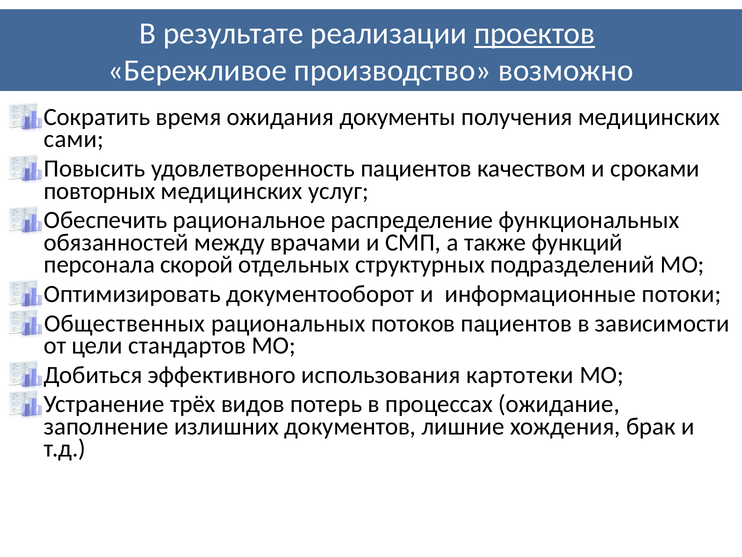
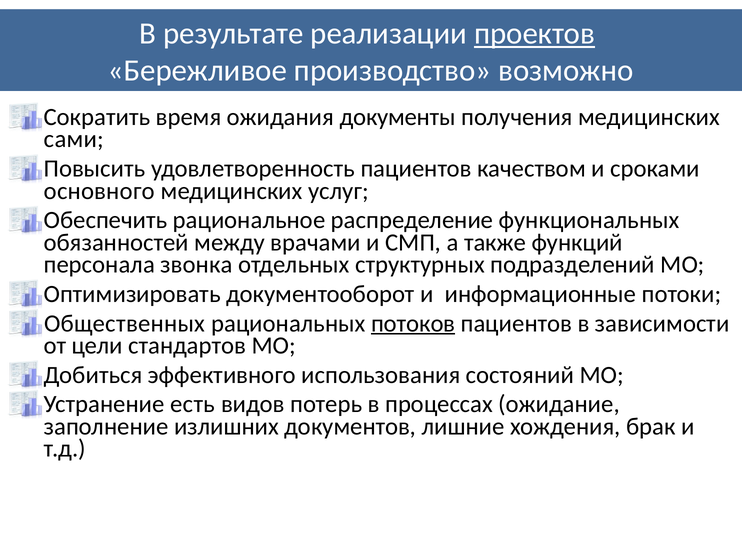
повторных: повторных -> основного (99, 191)
скорой: скорой -> звонка (196, 265)
потоков underline: none -> present (413, 323)
картотеки: картотеки -> состояний (520, 375)
трёх: трёх -> есть (193, 404)
